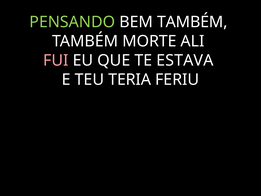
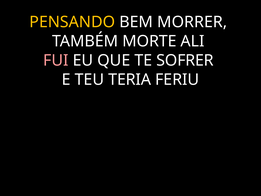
PENSANDO colour: light green -> yellow (72, 22)
BEM TAMBÉM: TAMBÉM -> MORRER (192, 22)
ESTAVA: ESTAVA -> SOFRER (185, 60)
